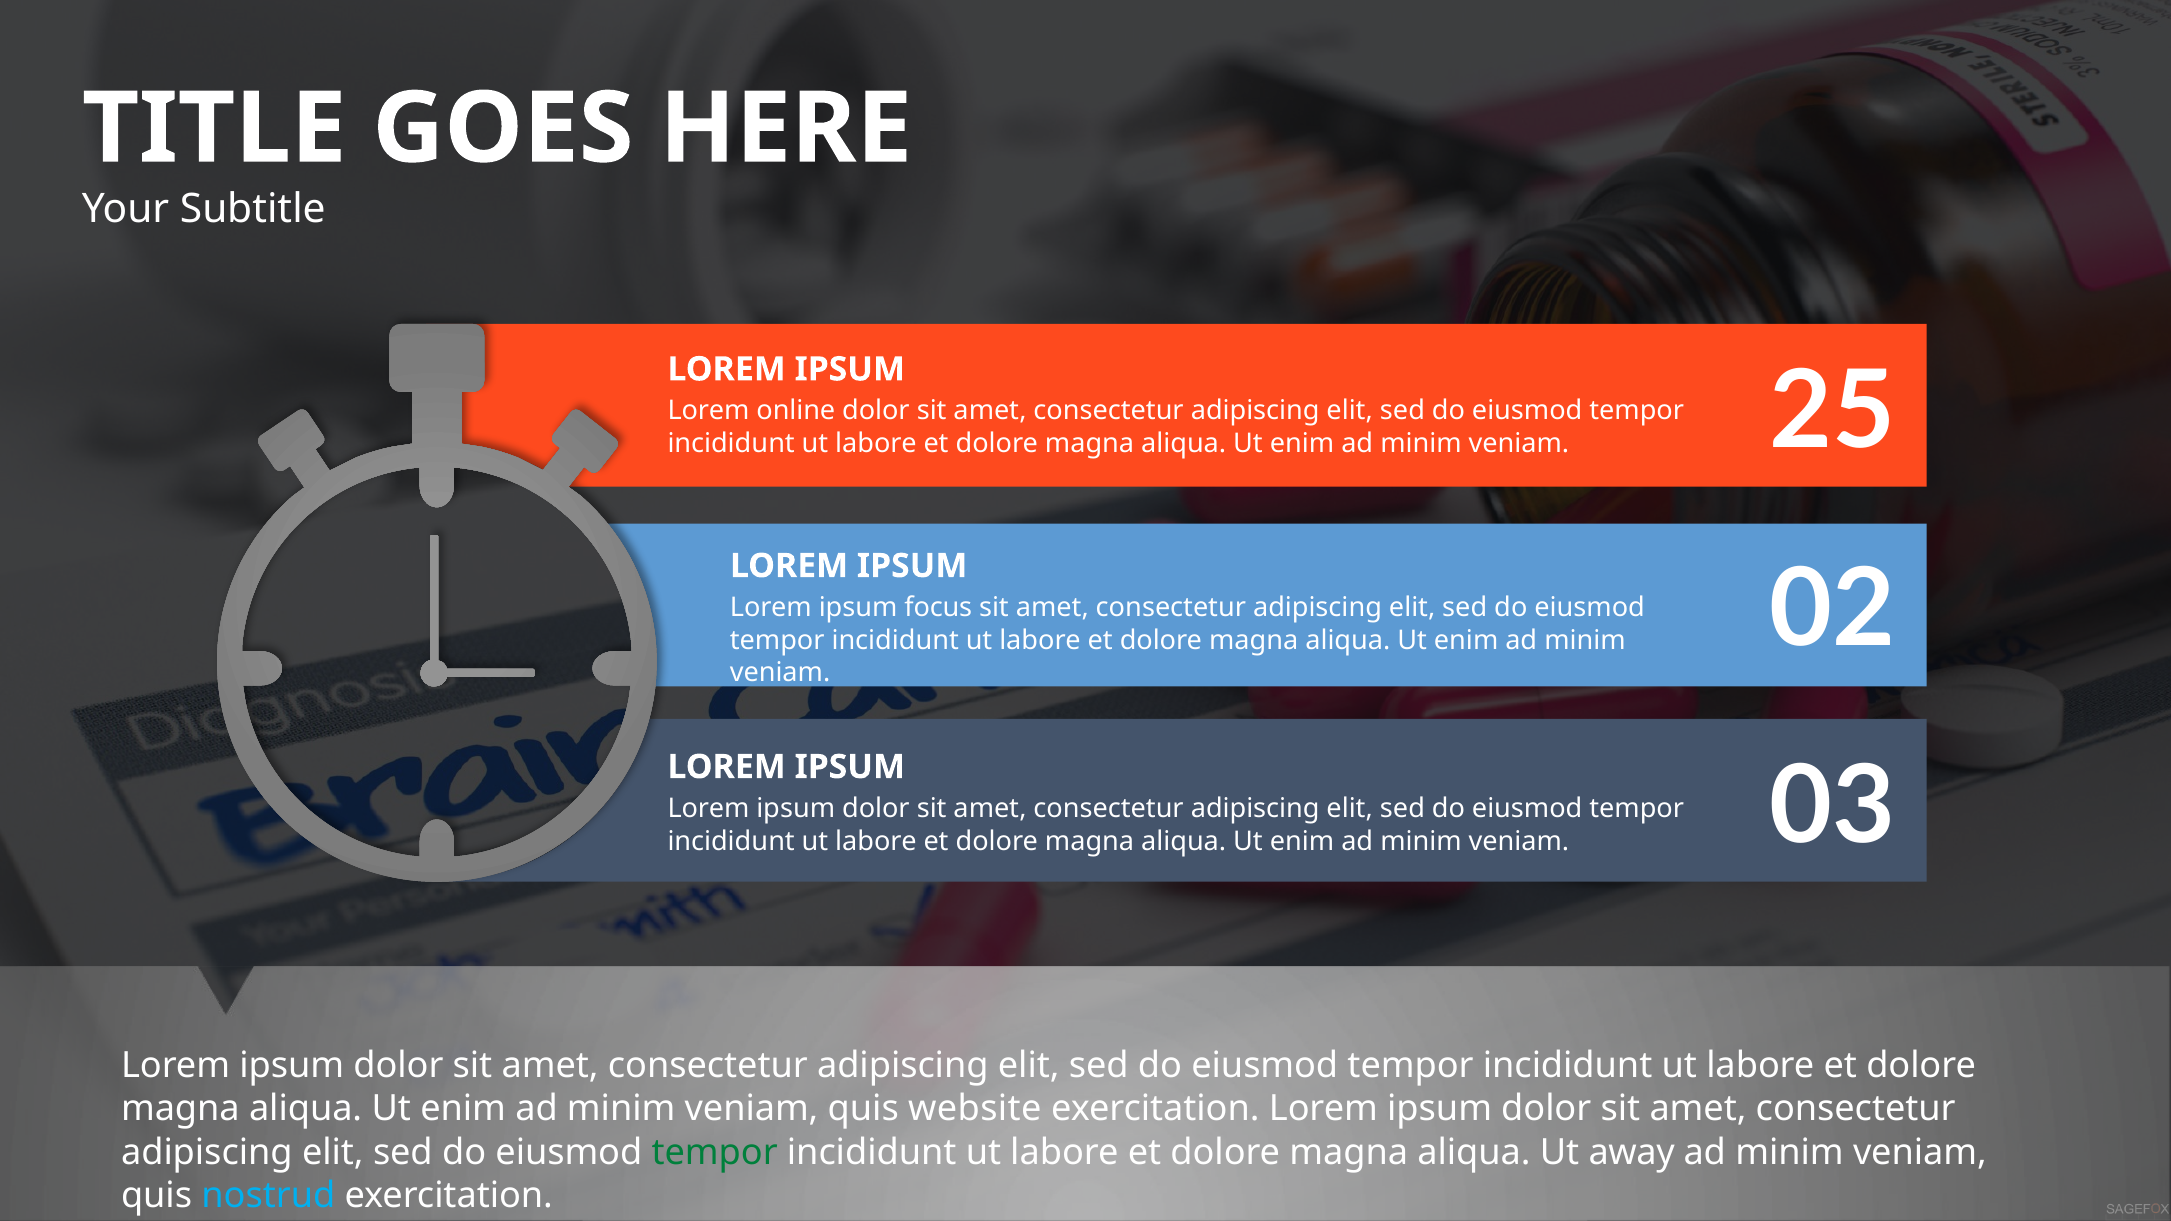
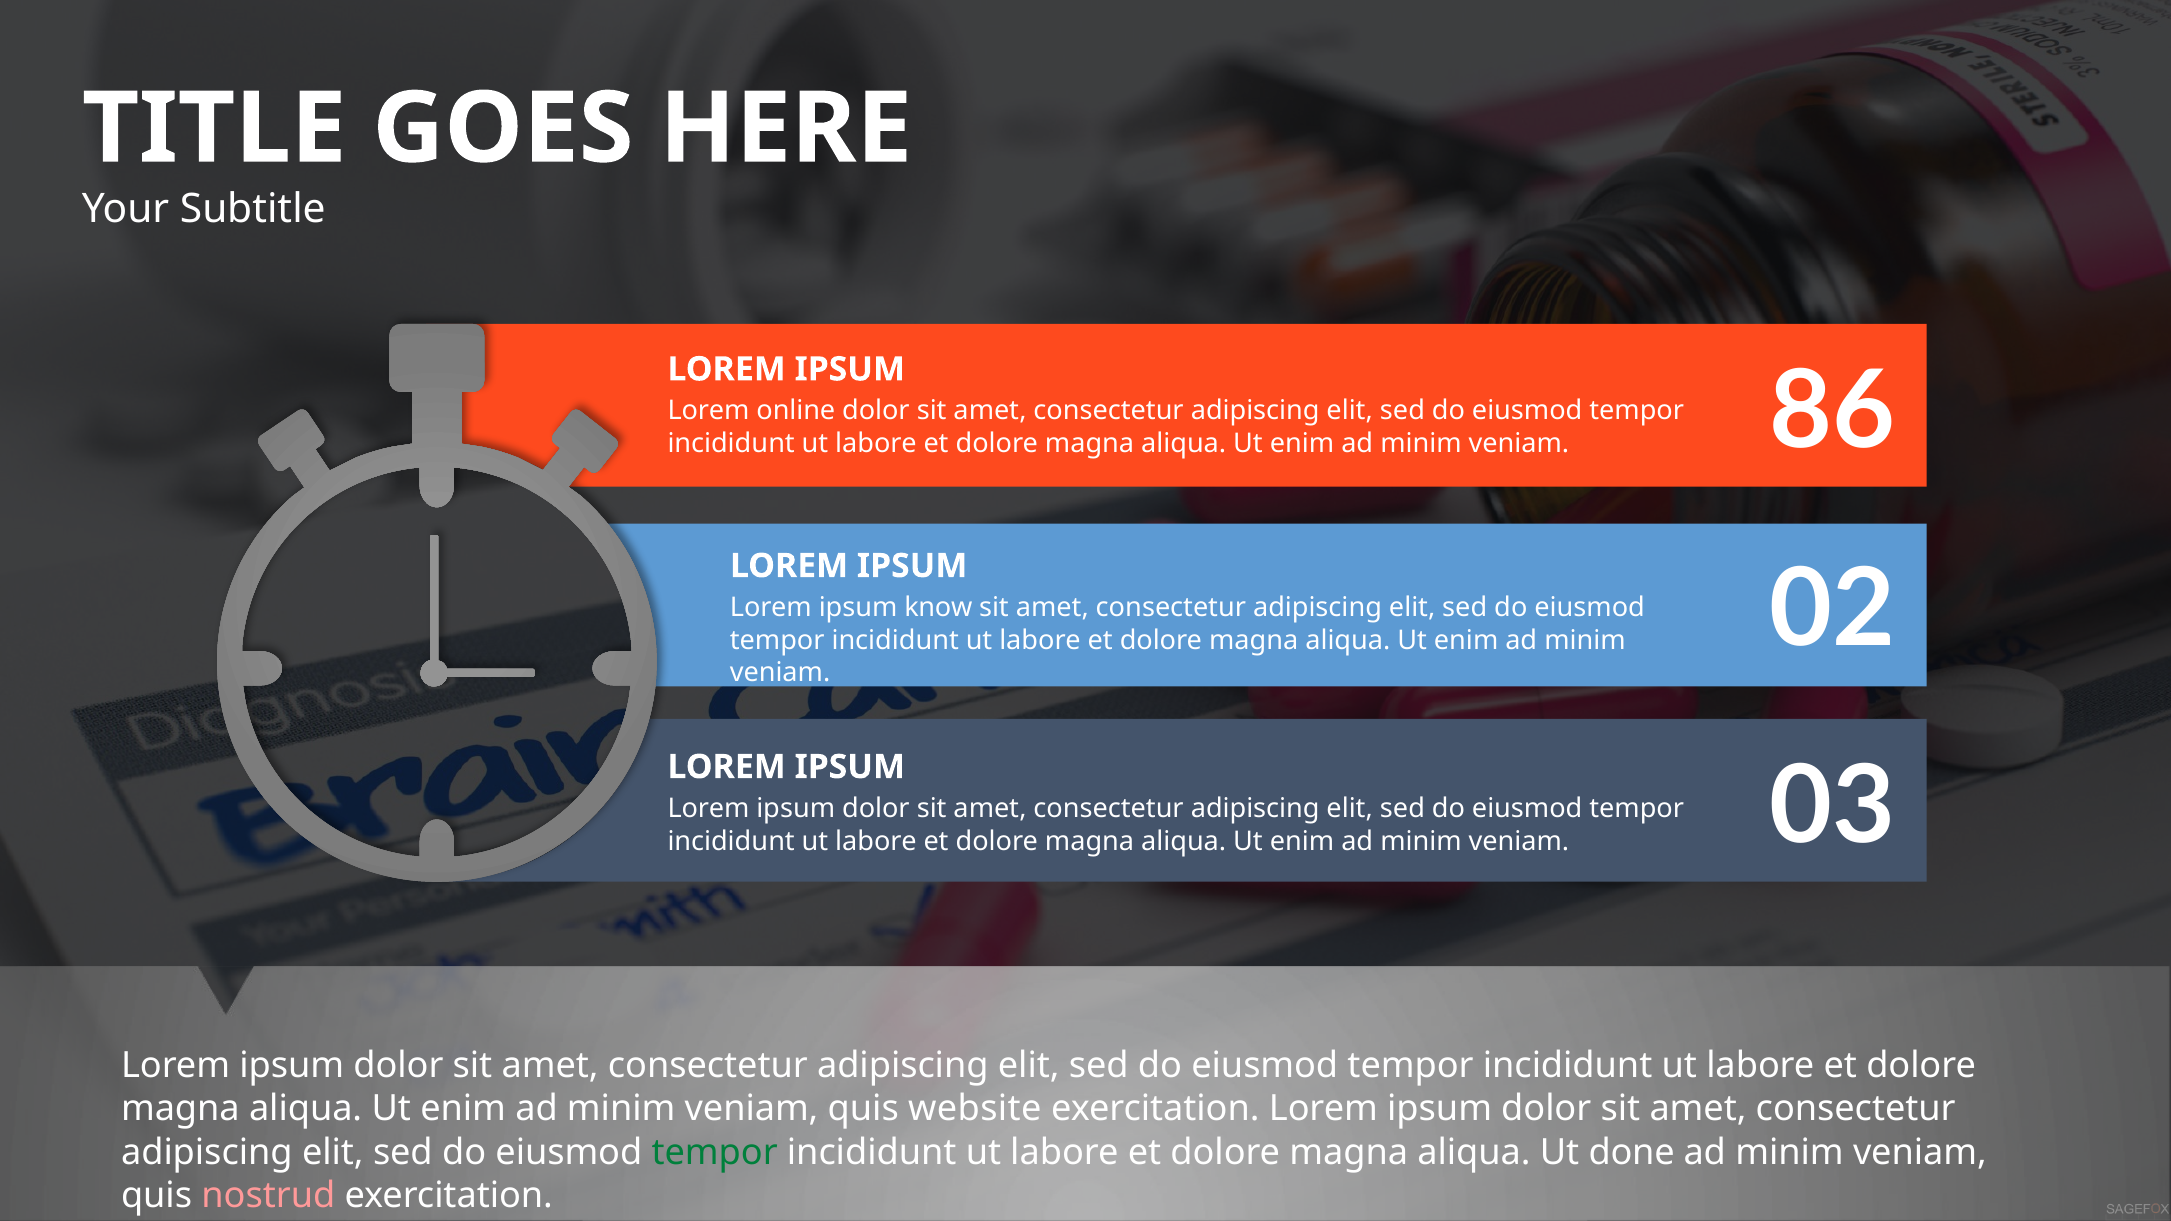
25: 25 -> 86 (1832, 412)
focus: focus -> know (938, 608)
away: away -> done (1632, 1153)
nostrud colour: light blue -> pink (268, 1196)
